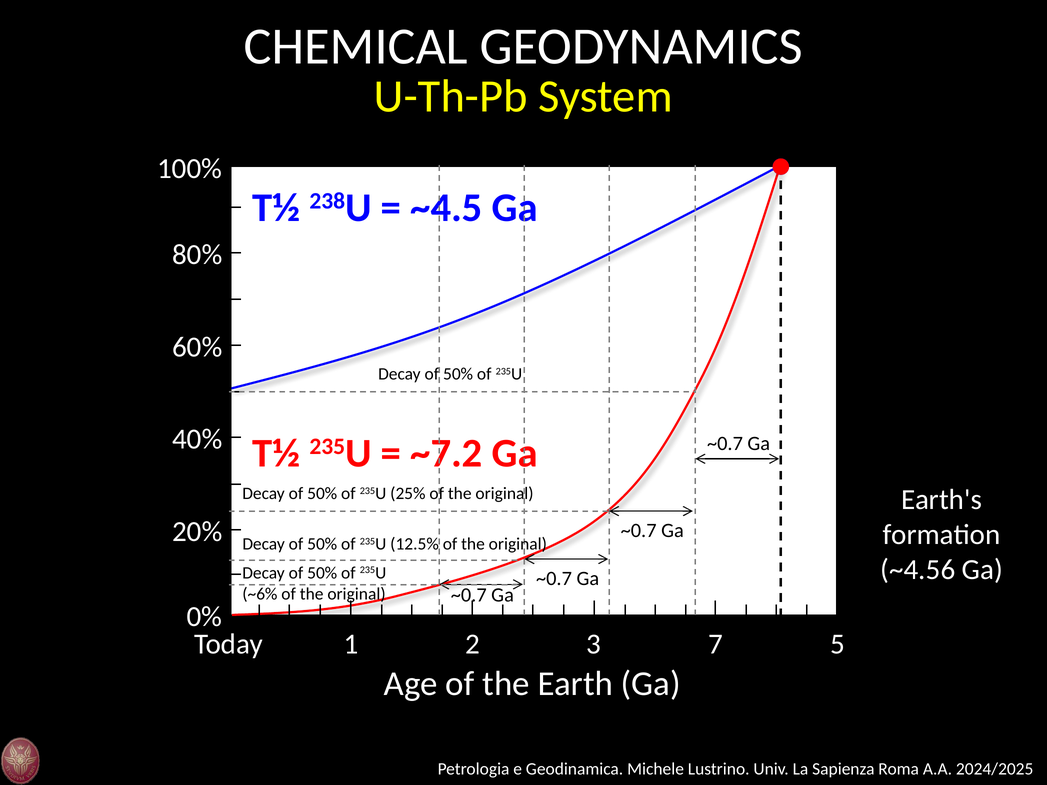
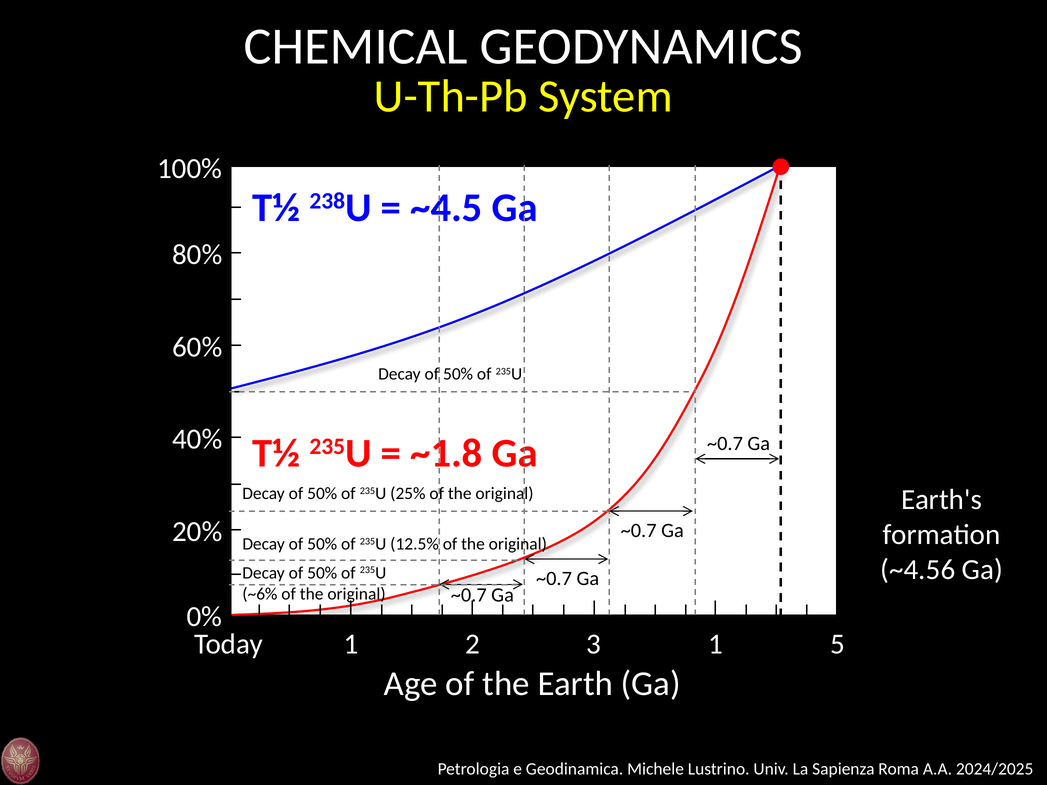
~7.2: ~7.2 -> ~1.8 (446, 453)
3 7: 7 -> 1 (715, 645)
